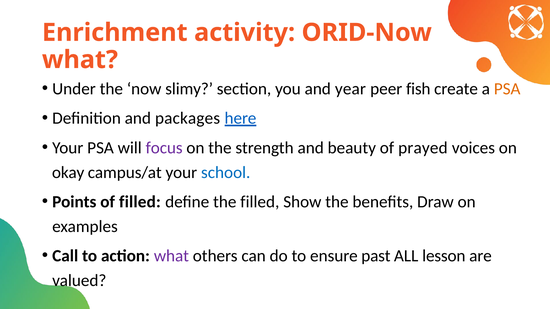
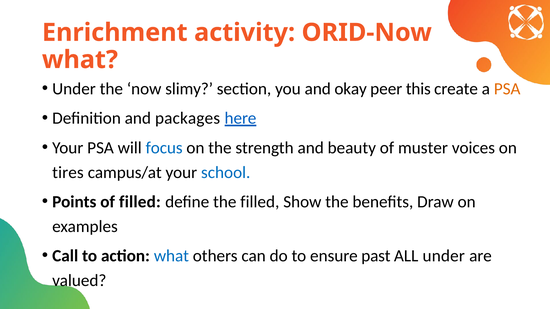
year: year -> okay (351, 89)
fish: fish -> this (418, 89)
focus colour: purple -> blue (164, 148)
prayed: prayed -> muster (423, 148)
okay: okay -> tires (68, 173)
what colour: purple -> blue (171, 256)
ALL lesson: lesson -> under (444, 256)
